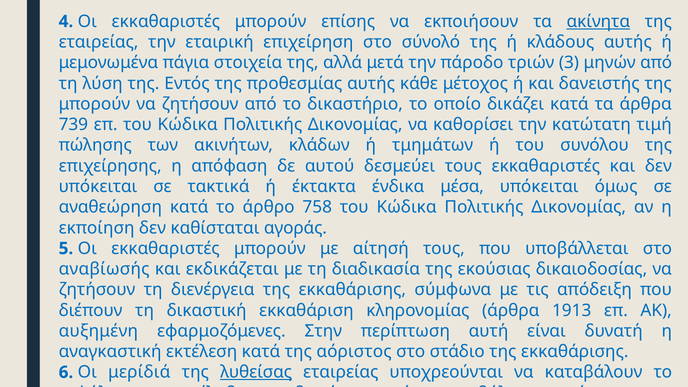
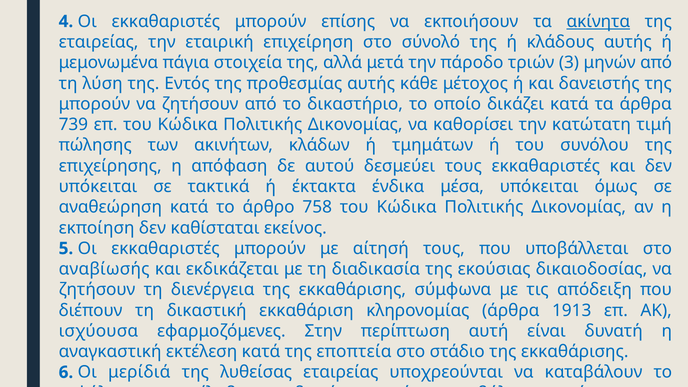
αγοράς: αγοράς -> εκείνος (295, 228)
αυξημένη: αυξημένη -> ισχύουσα (98, 331)
αόριστος: αόριστος -> εποπτεία (354, 352)
λυθείσας underline: present -> none (256, 372)
